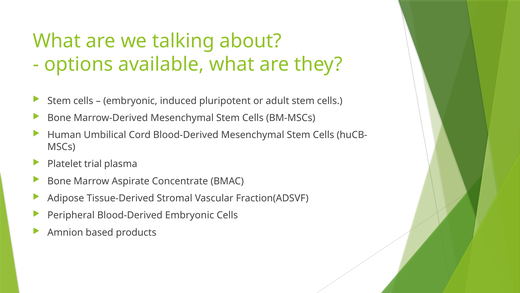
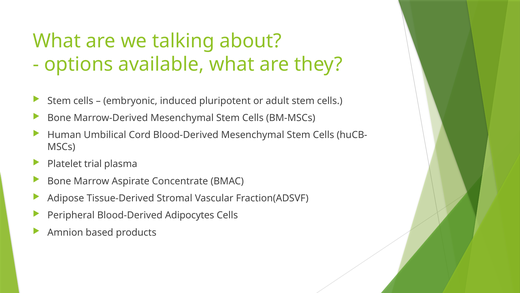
Blood-Derived Embryonic: Embryonic -> Adipocytes (190, 215)
